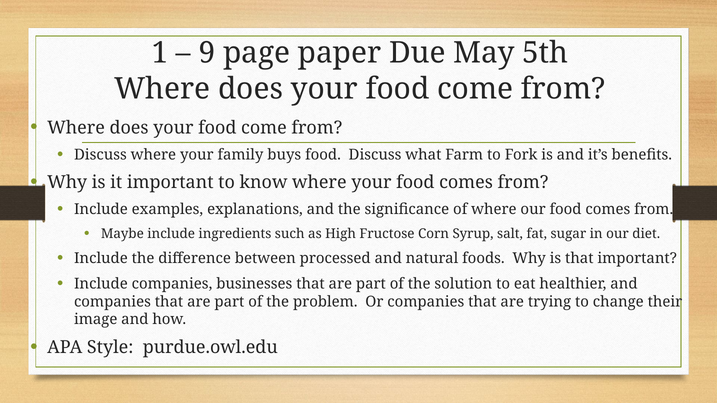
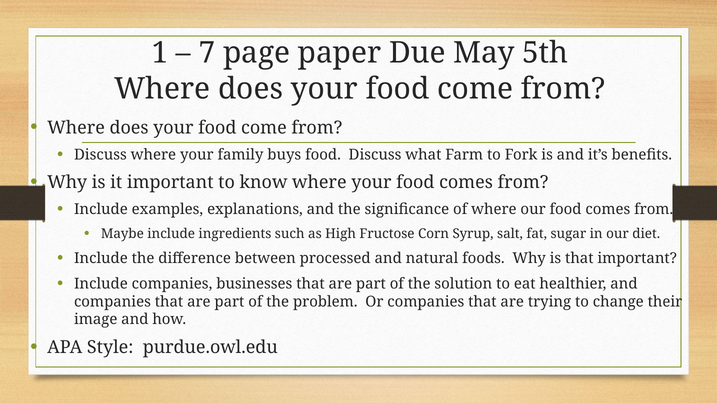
9: 9 -> 7 (207, 53)
